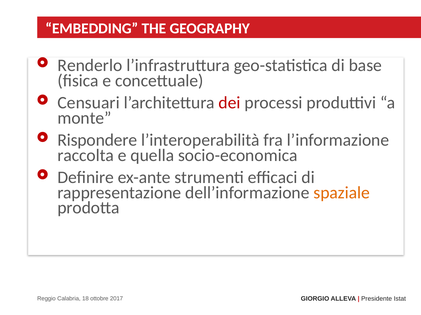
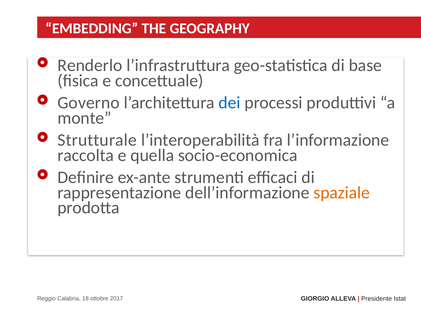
Censuari: Censuari -> Governo (89, 103)
dei colour: red -> blue (230, 103)
Rispondere: Rispondere -> Strutturale (97, 140)
